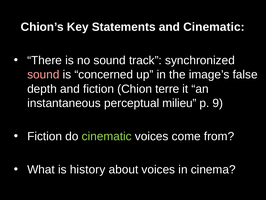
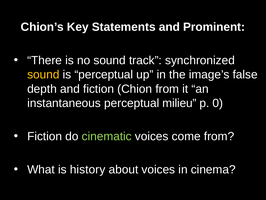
and Cinematic: Cinematic -> Prominent (214, 27)
sound colour: pink -> yellow (43, 74)
is concerned: concerned -> perceptual (104, 74)
Chion terre: terre -> from (167, 89)
9: 9 -> 0 (218, 103)
